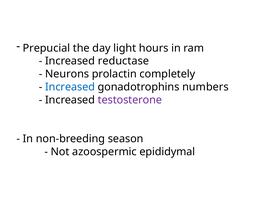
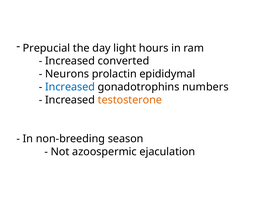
reductase: reductase -> converted (123, 61)
completely: completely -> epididymal (167, 74)
testosterone colour: purple -> orange (130, 100)
epididymal: epididymal -> ejaculation (167, 152)
